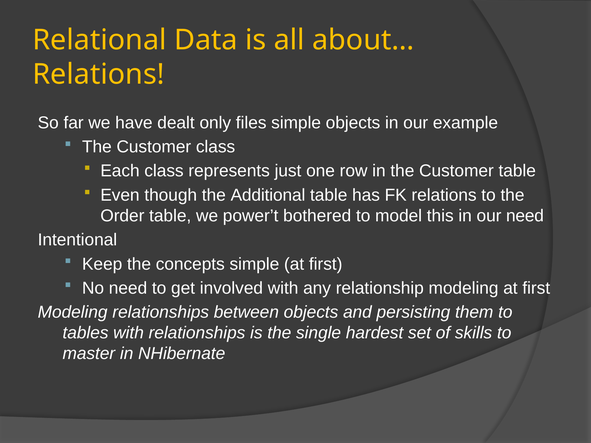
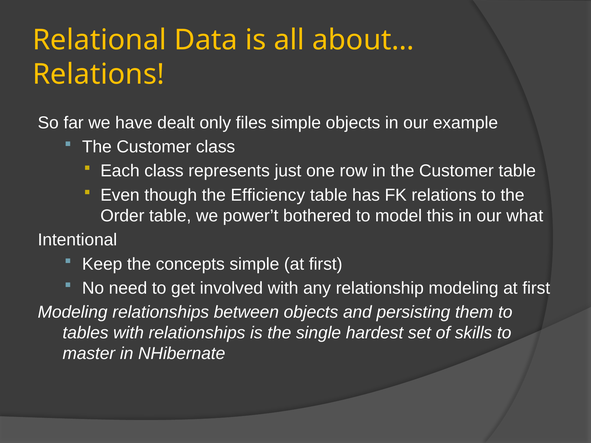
Additional: Additional -> Efficiency (268, 195)
our need: need -> what (525, 216)
